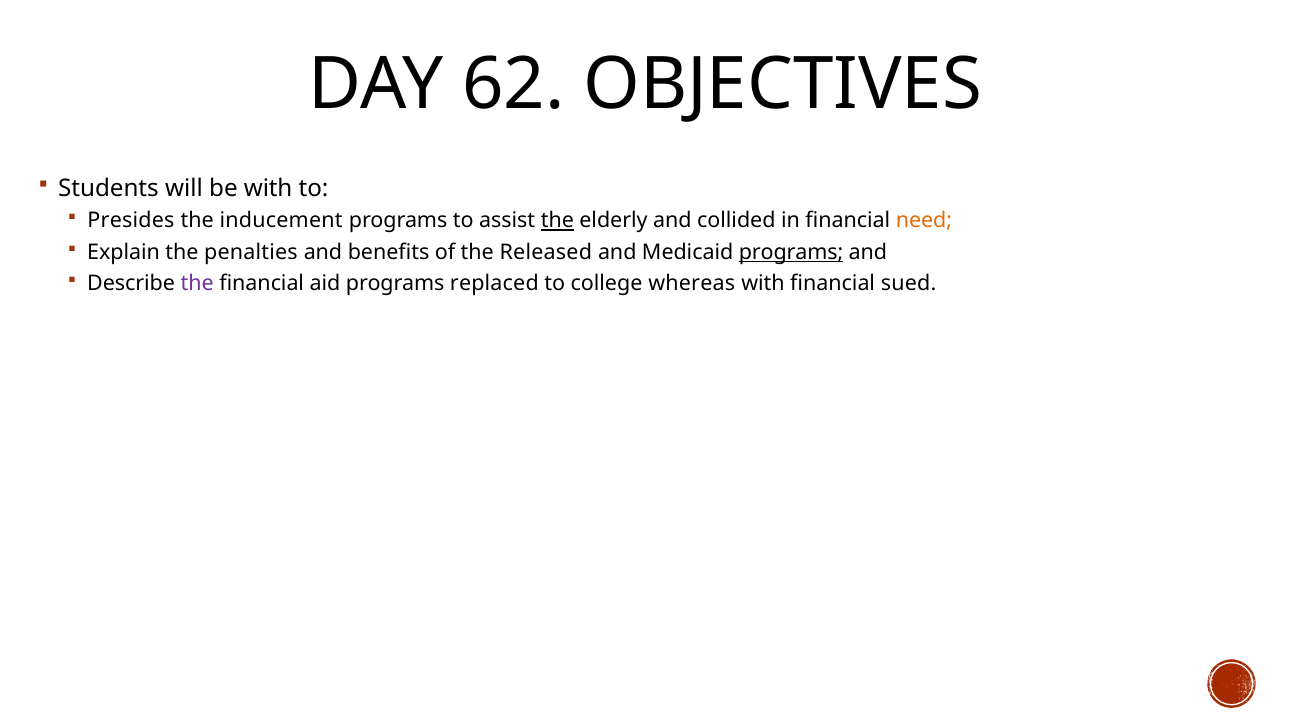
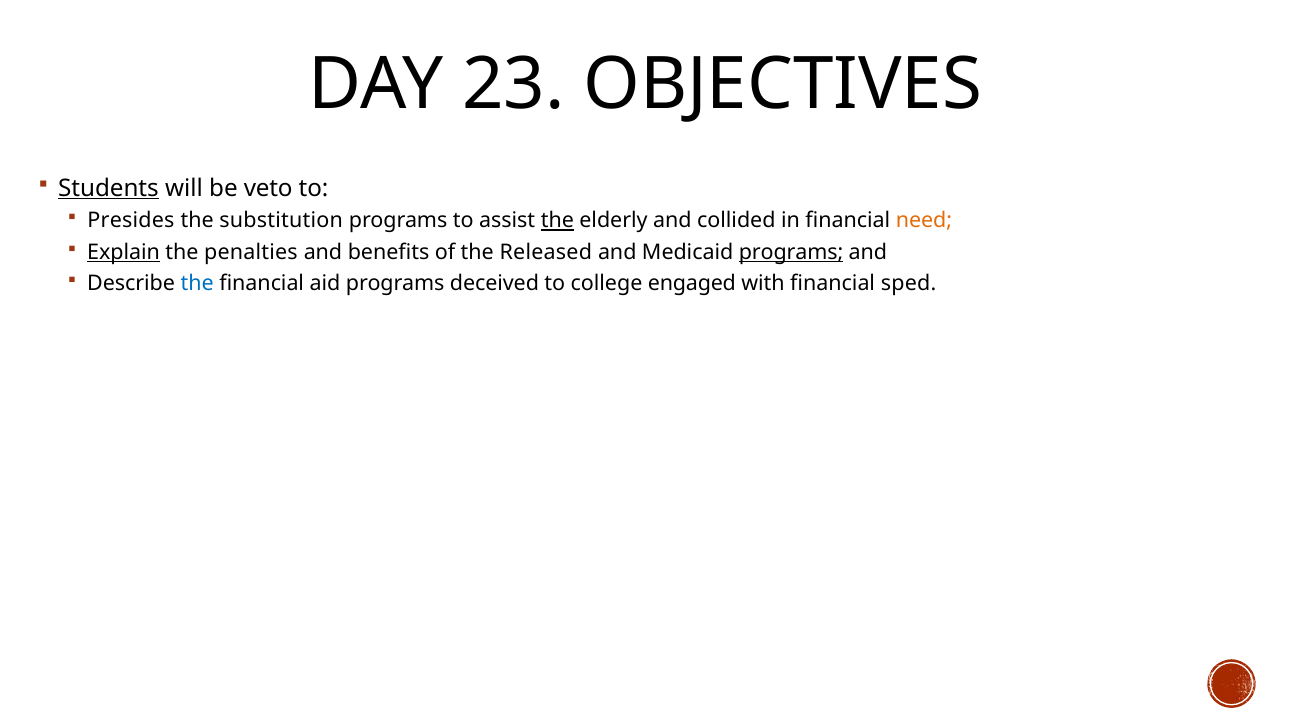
62: 62 -> 23 (513, 85)
Students underline: none -> present (108, 188)
be with: with -> veto (268, 188)
inducement: inducement -> substitution (281, 221)
Explain underline: none -> present (124, 252)
the colour: purple -> blue (197, 284)
replaced: replaced -> deceived (494, 284)
whereas: whereas -> engaged (692, 284)
sued: sued -> sped (909, 284)
